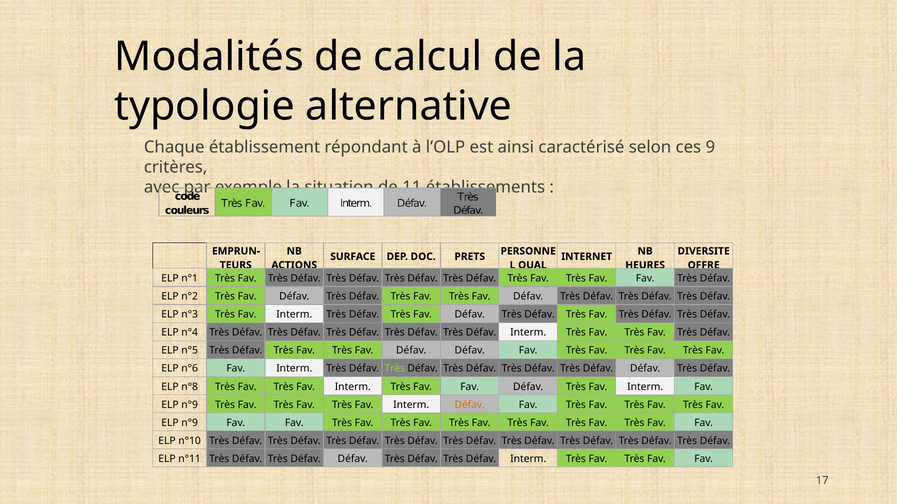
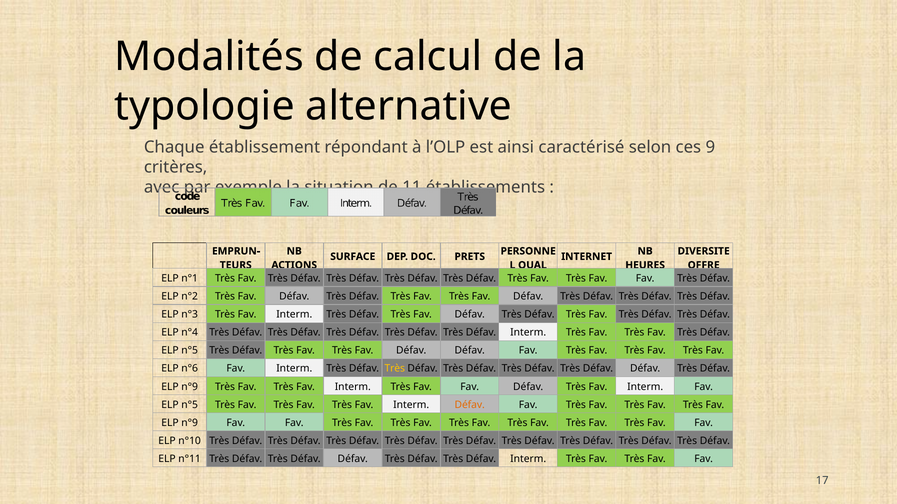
Très colour: light green -> yellow (395, 369)
n°8: n°8 -> n°9 (190, 387)
n°9: n°9 -> n°5 (190, 405)
